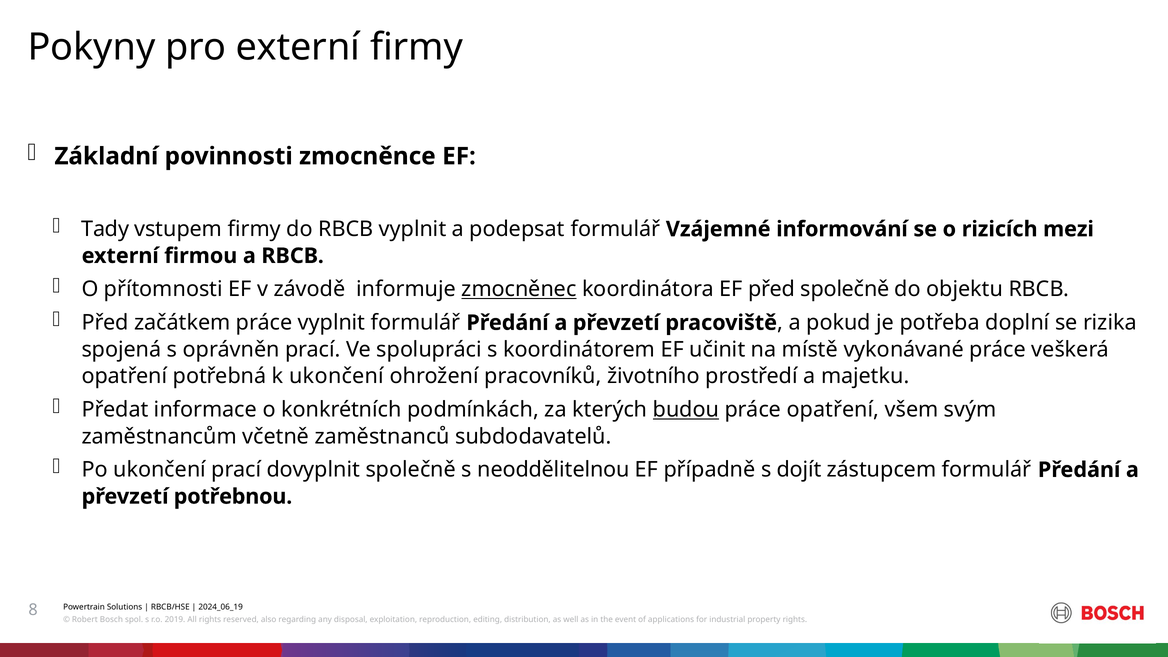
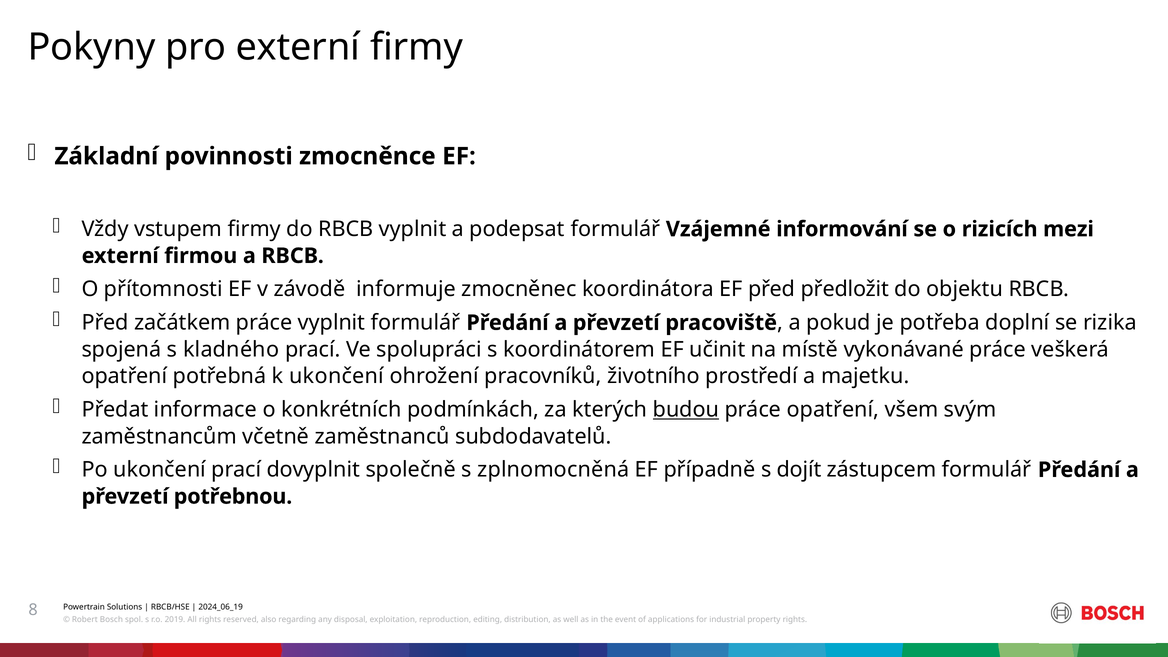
Tady: Tady -> Vždy (105, 229)
zmocněnec underline: present -> none (519, 289)
před společně: společně -> předložit (845, 289)
oprávněn: oprávněn -> kladného (231, 350)
neoddělitelnou: neoddělitelnou -> zplnomocněná (553, 470)
